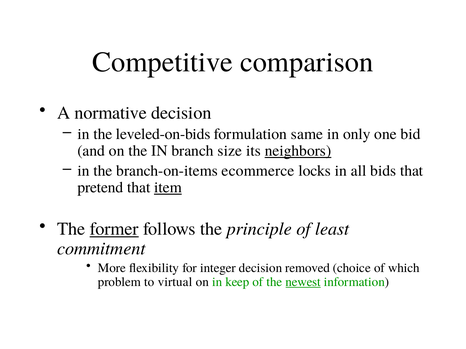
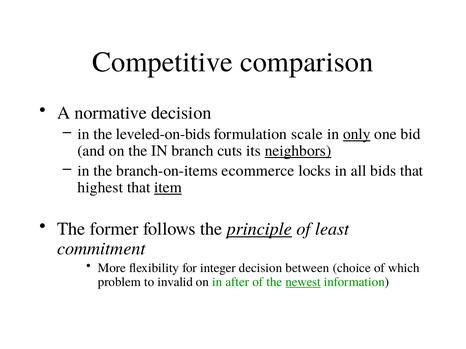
same: same -> scale (307, 134)
only underline: none -> present (357, 134)
size: size -> cuts (230, 151)
pretend: pretend -> highest (100, 188)
former underline: present -> none (114, 229)
principle underline: none -> present (259, 229)
removed: removed -> between (307, 268)
virtual: virtual -> invalid (175, 282)
keep: keep -> after (237, 282)
